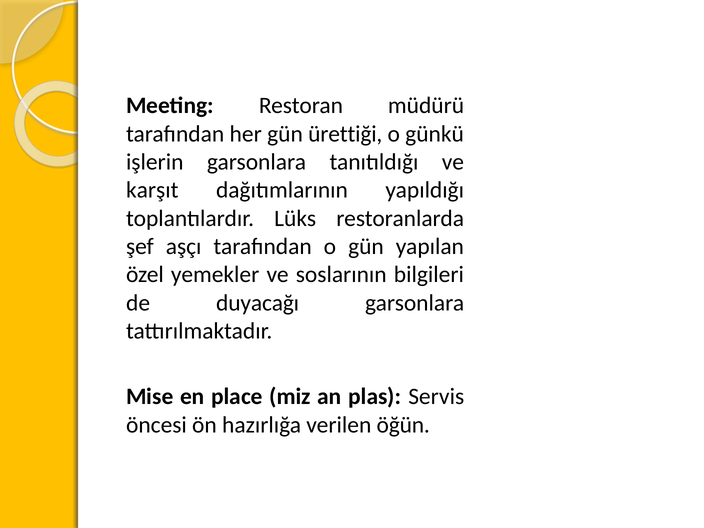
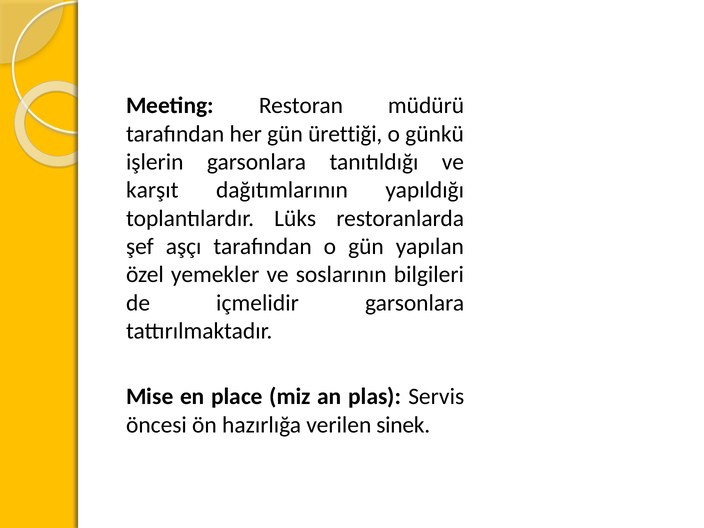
duyacağı: duyacağı -> içmelidir (258, 303)
öğün: öğün -> sinek (403, 425)
